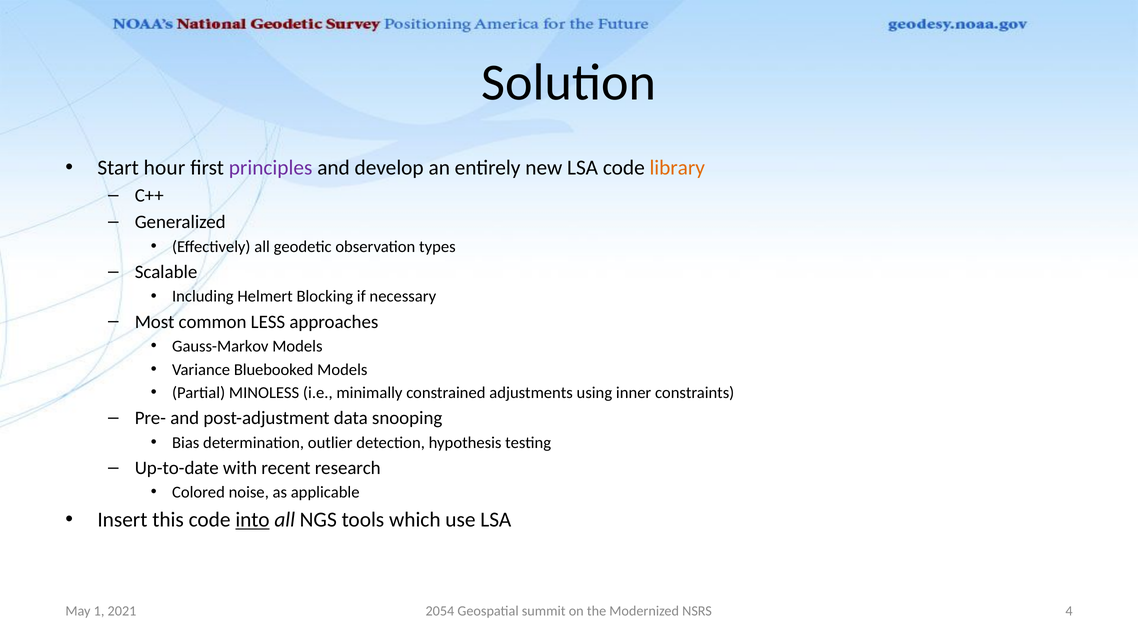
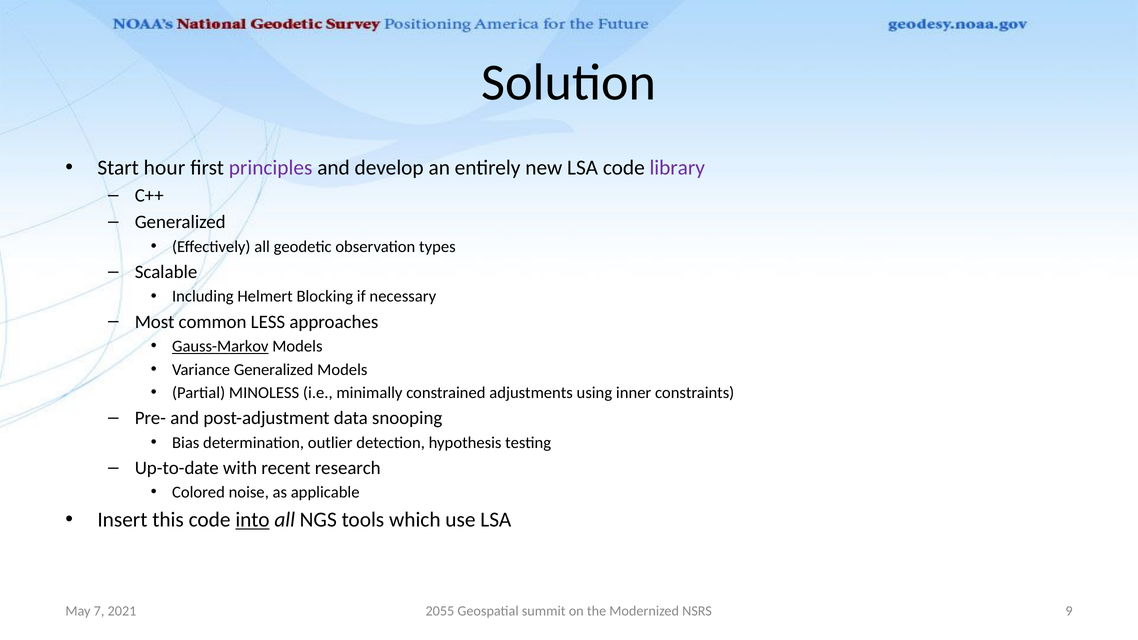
library colour: orange -> purple (677, 168)
Gauss-Markov underline: none -> present (220, 346)
Variance Bluebooked: Bluebooked -> Generalized (274, 370)
1: 1 -> 7 (99, 611)
2054: 2054 -> 2055 (440, 611)
4: 4 -> 9 (1069, 611)
